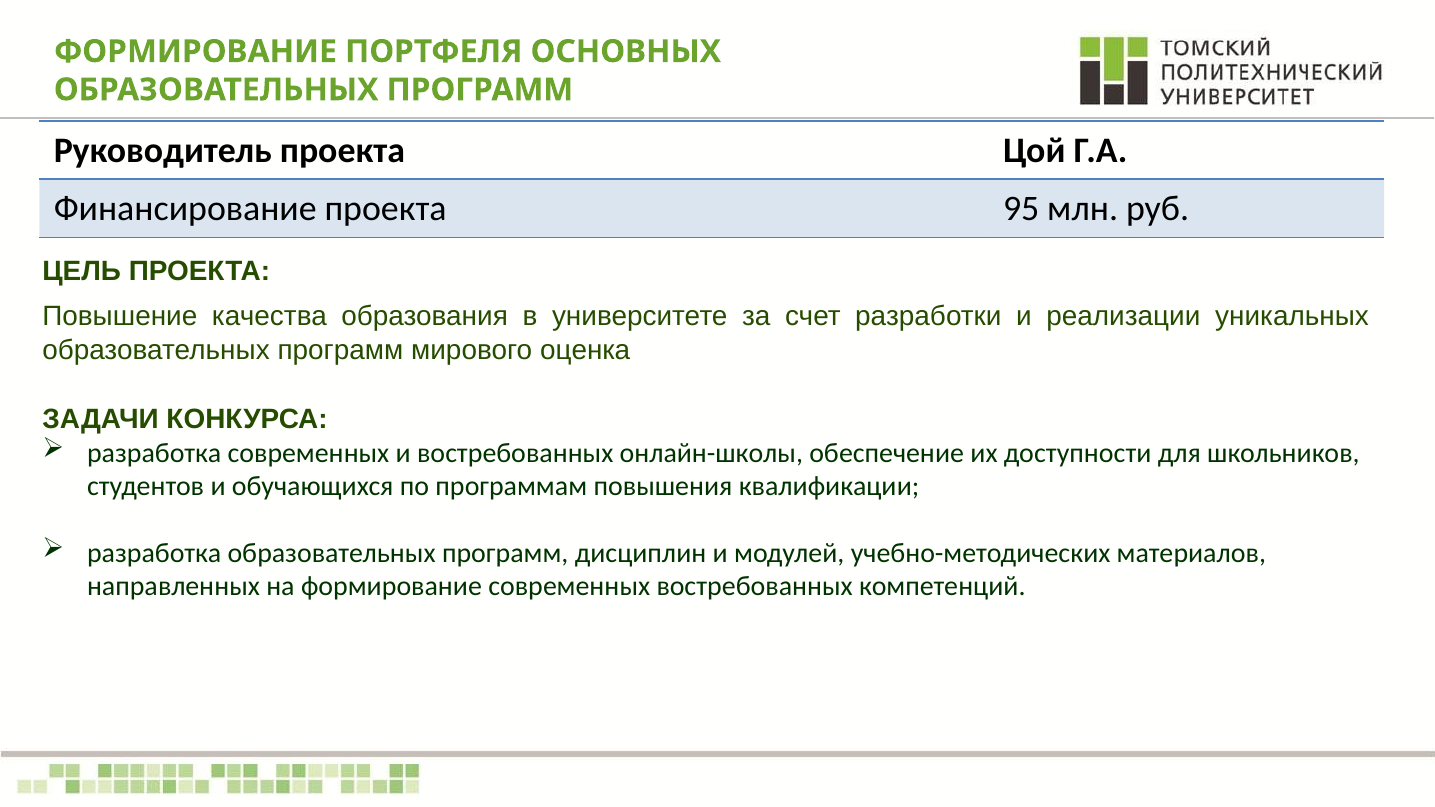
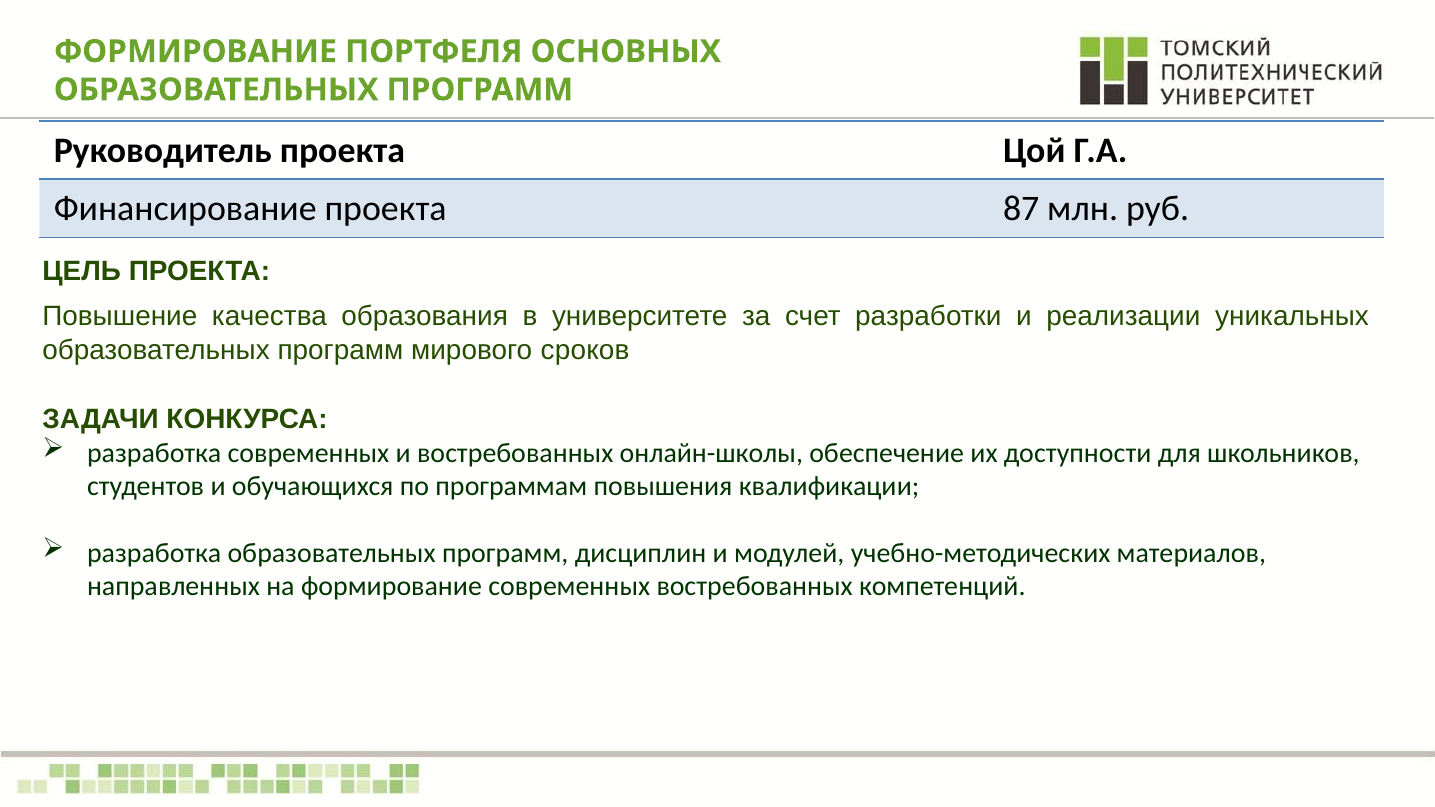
95: 95 -> 87 (1021, 209)
оценка: оценка -> сроков (585, 350)
